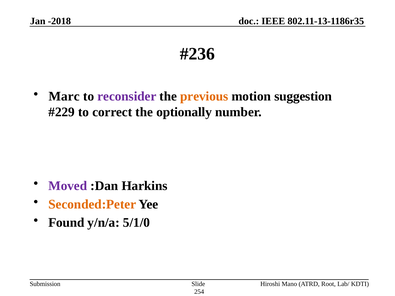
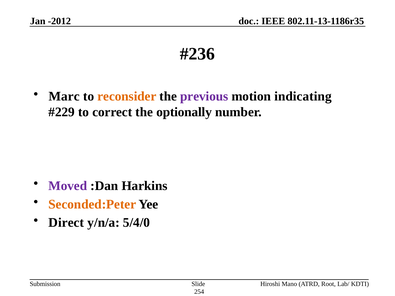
-2018: -2018 -> -2012 (59, 21)
reconsider colour: purple -> orange (127, 96)
previous colour: orange -> purple (204, 96)
suggestion: suggestion -> indicating (303, 96)
Found: Found -> Direct (66, 223)
5/1/0: 5/1/0 -> 5/4/0 (136, 223)
